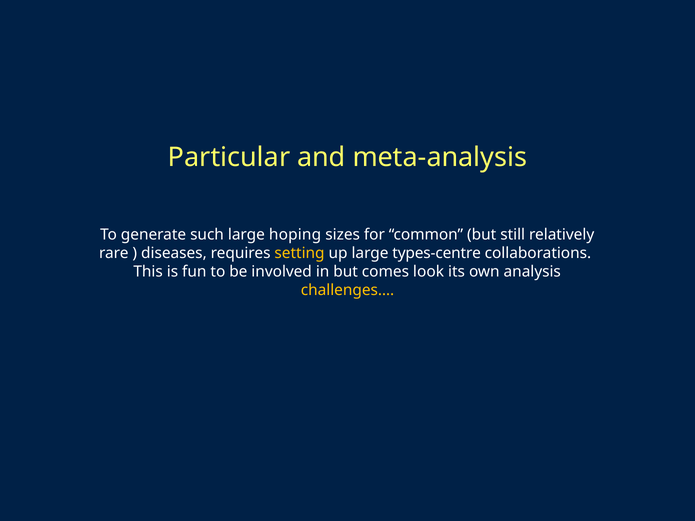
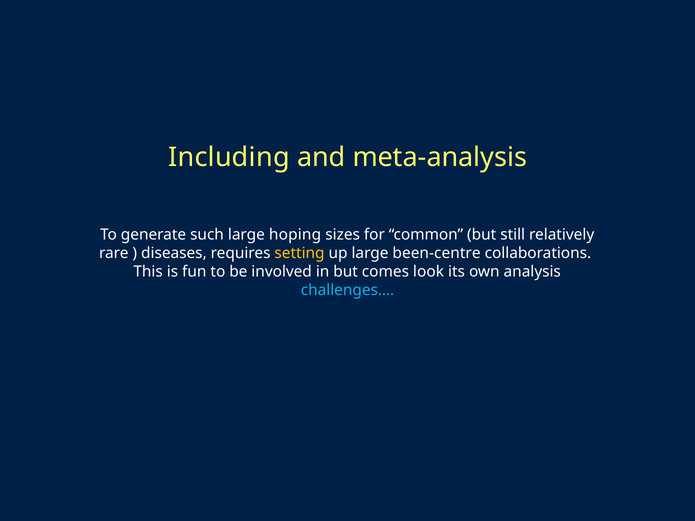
Particular: Particular -> Including (229, 157)
types-centre: types-centre -> been-centre (437, 253)
challenges… colour: yellow -> light blue (348, 291)
